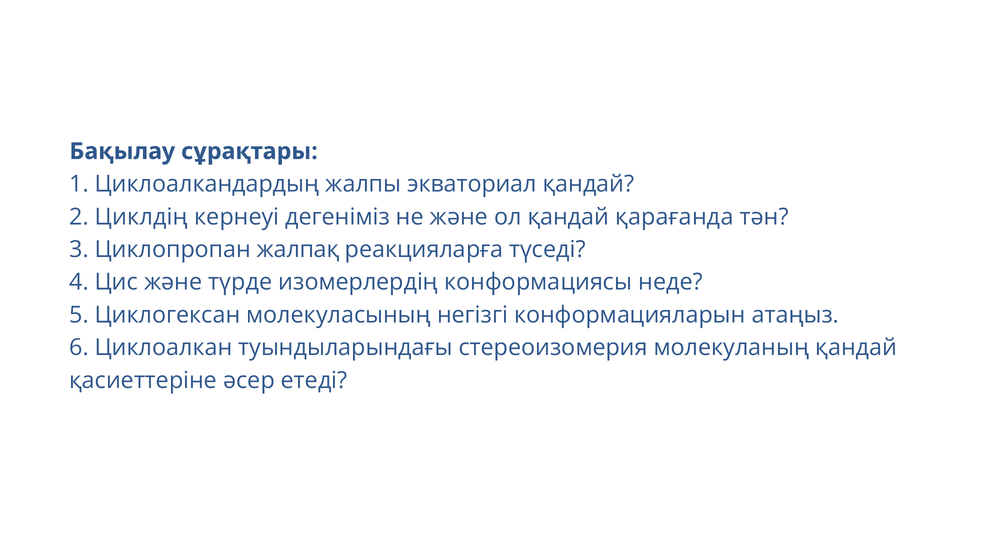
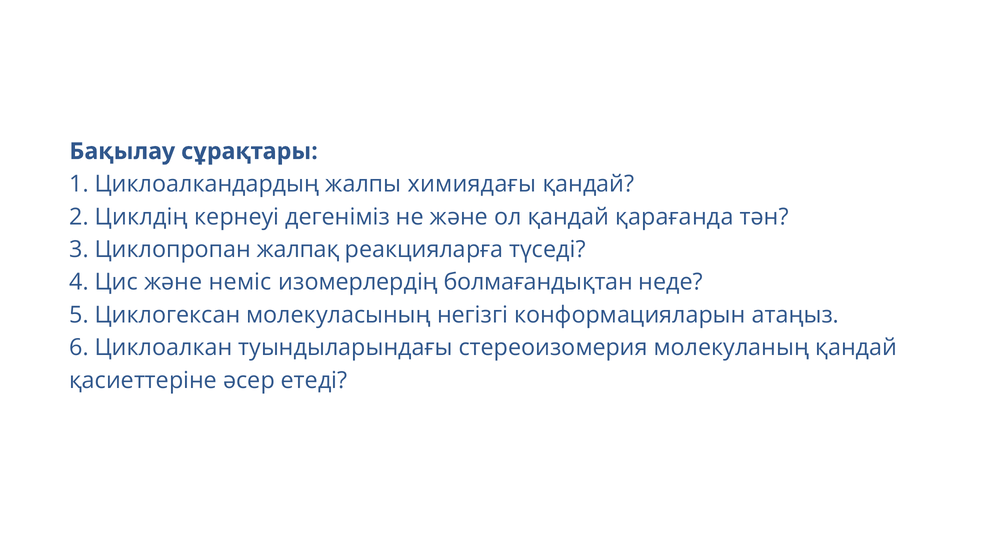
экваториал: экваториал -> химиядағы (472, 184)
түрде: түрде -> неміс (240, 282)
конформациясы: конформациясы -> болмағандықтан (538, 282)
